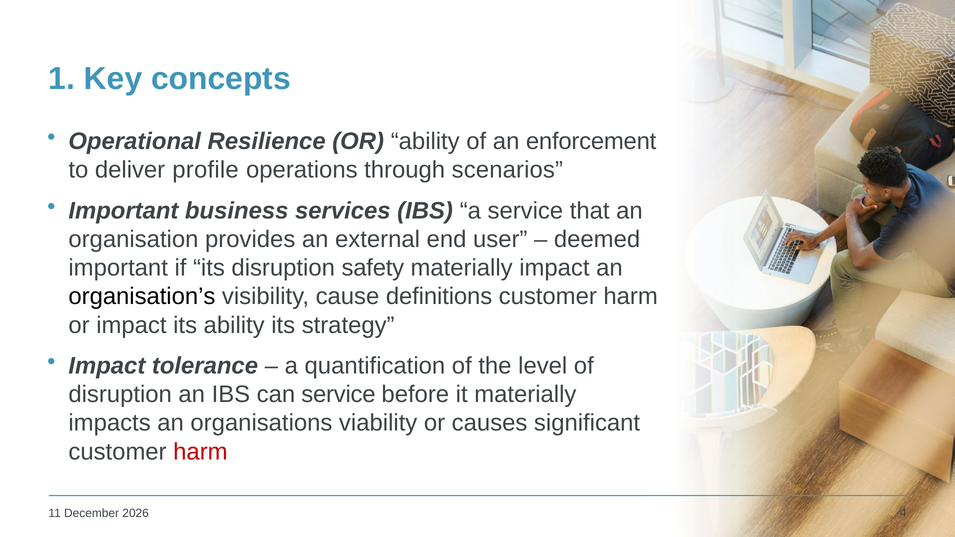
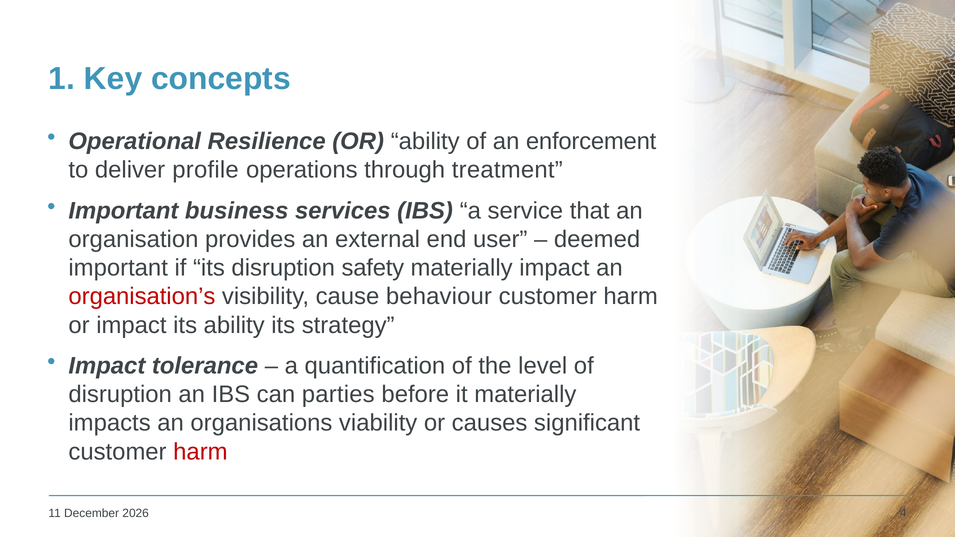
scenarios: scenarios -> treatment (507, 170)
organisation’s colour: black -> red (142, 297)
definitions: definitions -> behaviour (439, 297)
can service: service -> parties (338, 395)
